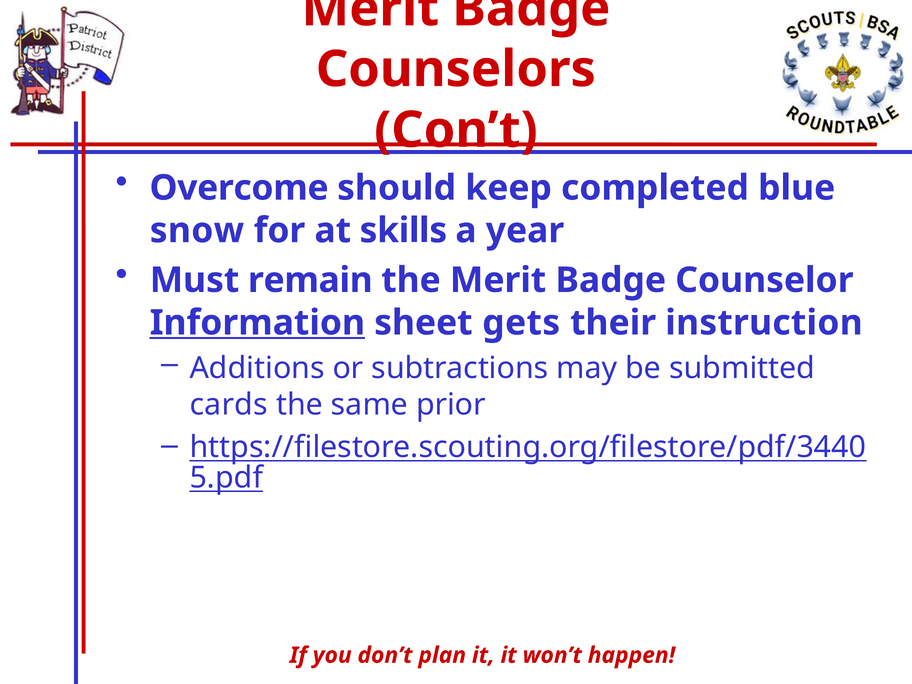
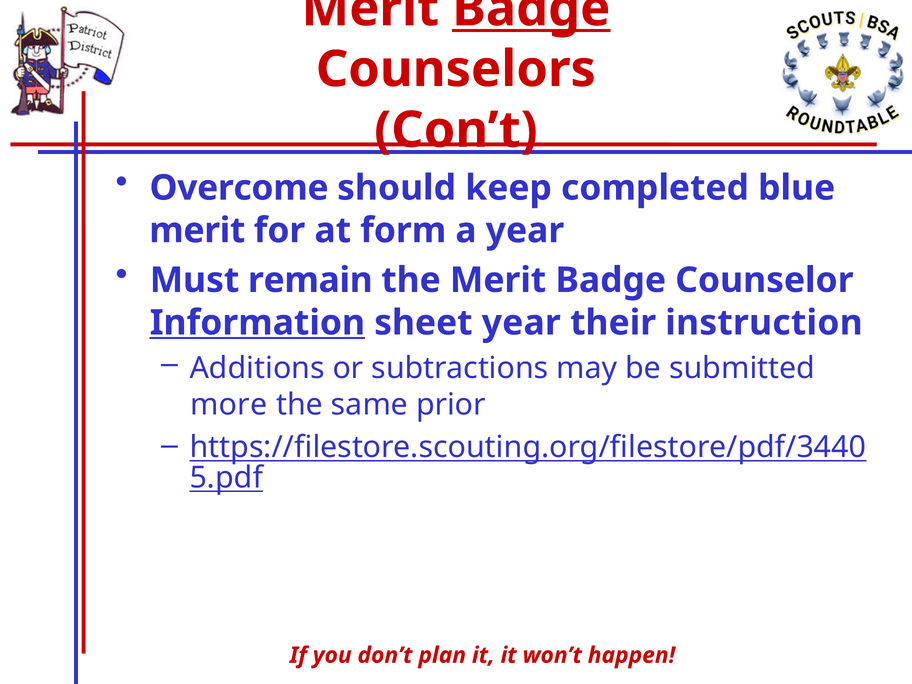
Badge underline: none -> present (531, 9)
snow: snow -> merit (197, 231)
skills: skills -> form (403, 231)
sheet gets: gets -> year (521, 323)
cards: cards -> more (229, 405)
